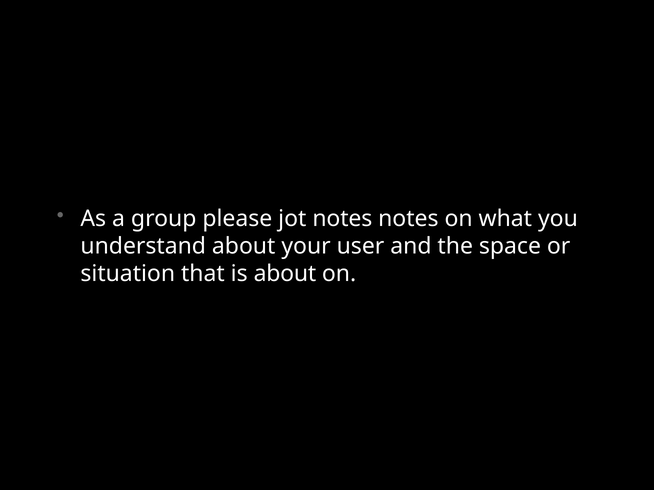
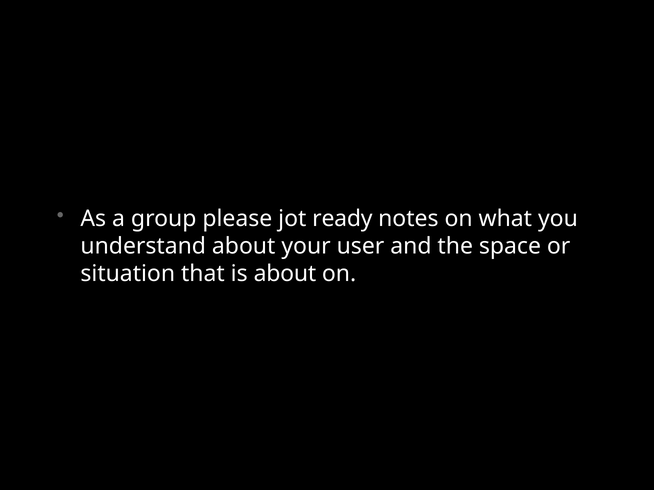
jot notes: notes -> ready (342, 219)
